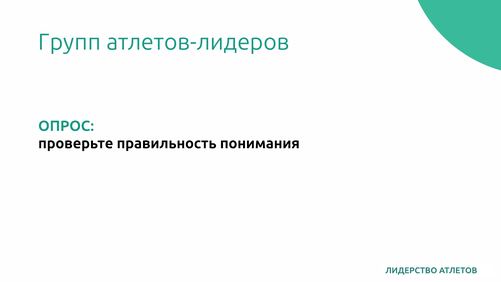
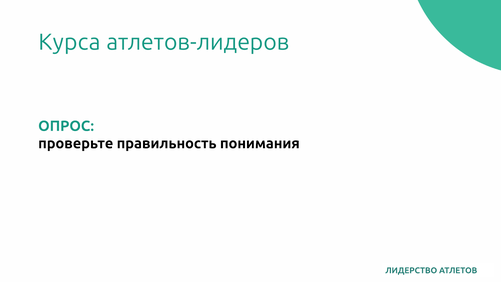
Групп: Групп -> Курса (70, 42)
